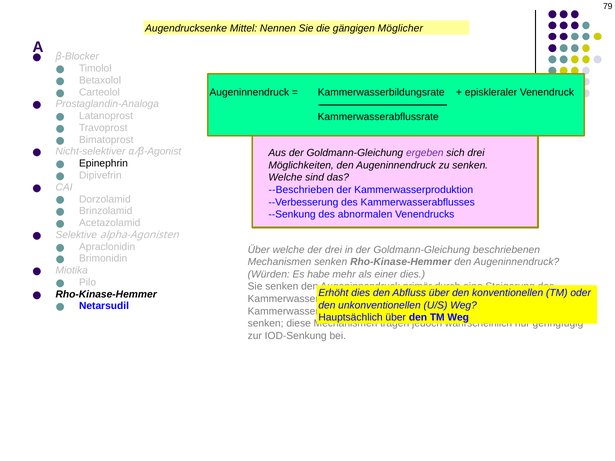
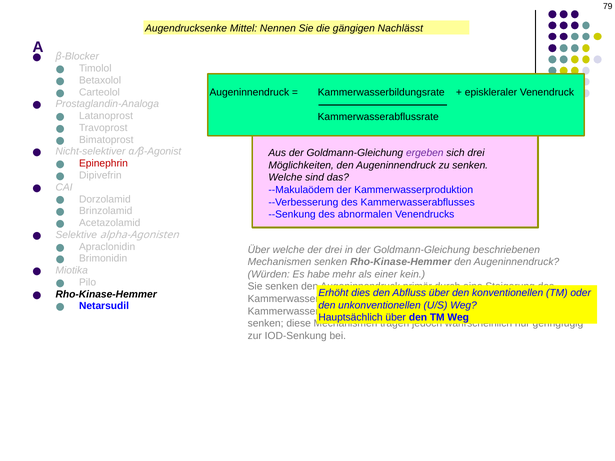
Möglicher: Möglicher -> Nachlässt (400, 28)
Epinephrin colour: black -> red (103, 164)
--Beschrieben: --Beschrieben -> --Makulaödem (301, 190)
einer dies: dies -> kein (413, 274)
